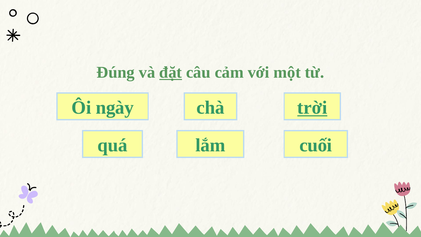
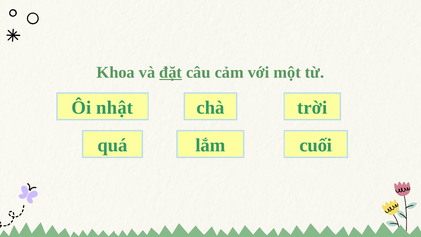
Đúng: Đúng -> Khoa (116, 72)
ngày: ngày -> nhật (115, 108)
trời underline: present -> none (312, 108)
